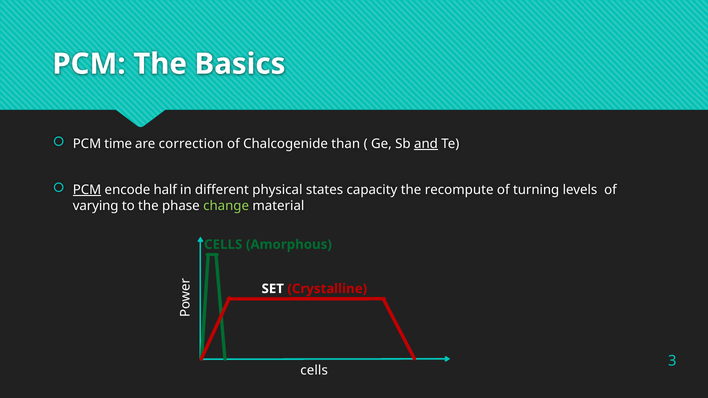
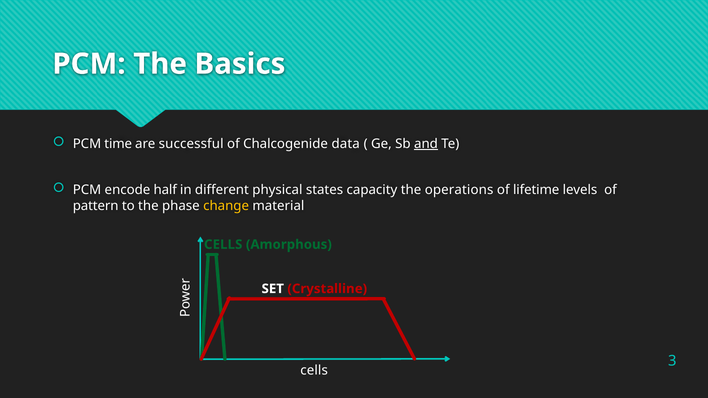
correction: correction -> successful (191, 144)
than: than -> data (346, 144)
PCM underline: present -> none (87, 190)
recompute: recompute -> operations (459, 190)
turning: turning -> lifetime (536, 190)
varying: varying -> pattern (96, 206)
change colour: light green -> yellow (226, 206)
